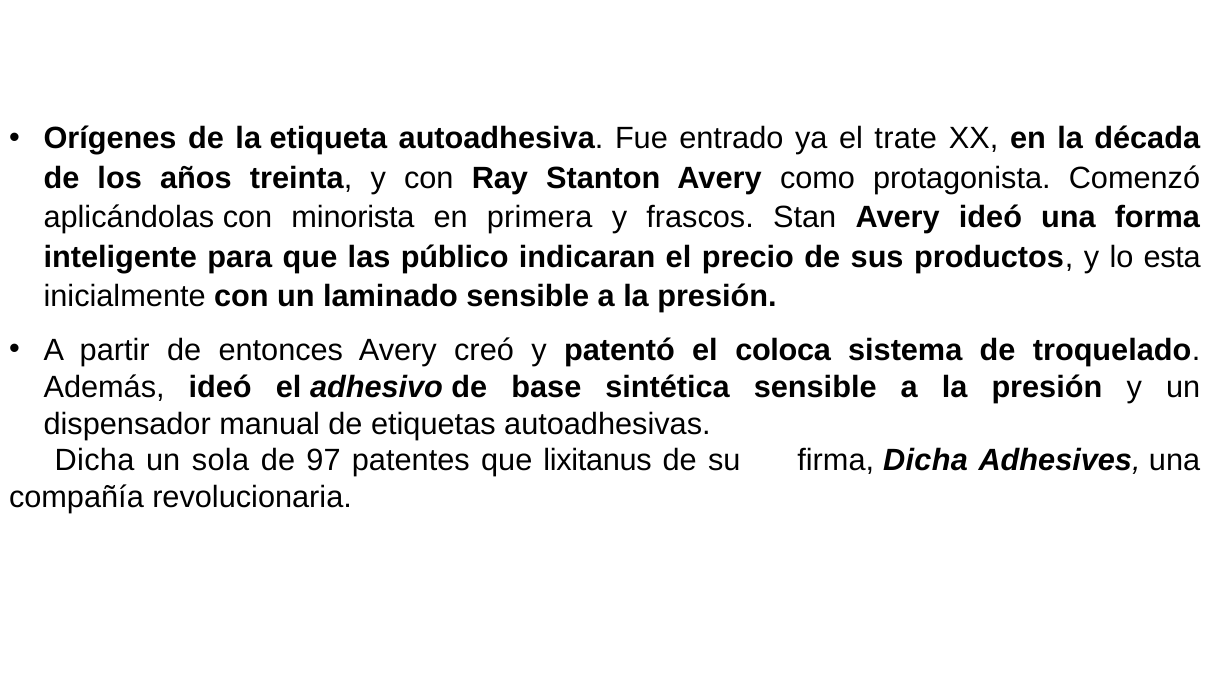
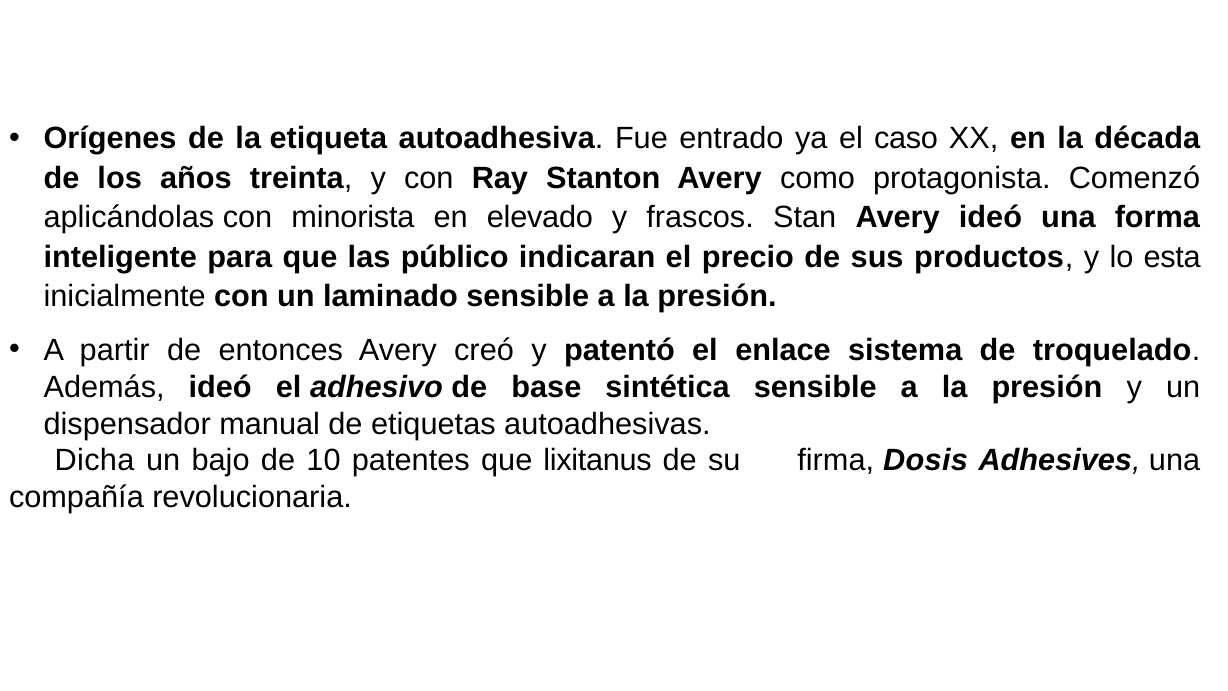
trate: trate -> caso (906, 139)
primera: primera -> elevado (540, 217)
coloca: coloca -> enlace (783, 350)
sola: sola -> bajo (221, 461)
97: 97 -> 10 (324, 461)
firma Dicha: Dicha -> Dosis (926, 461)
